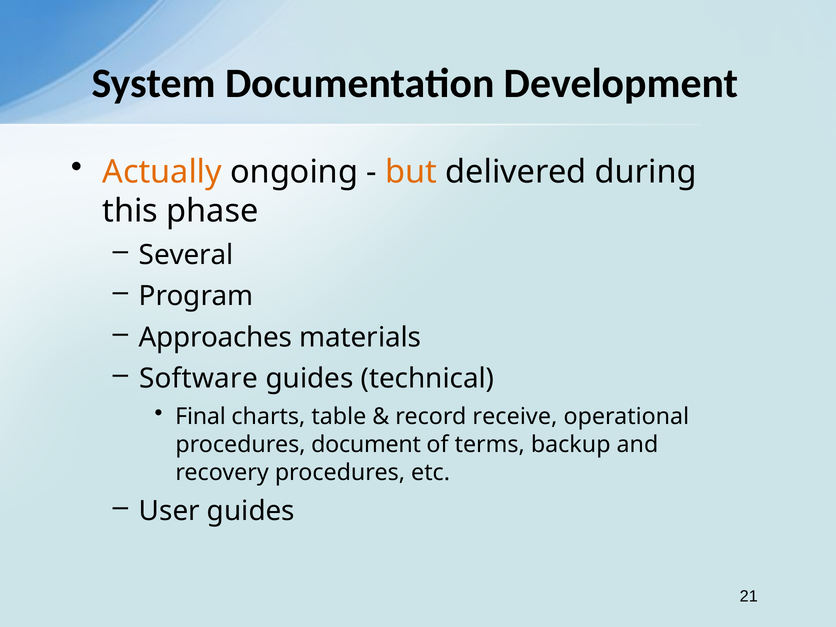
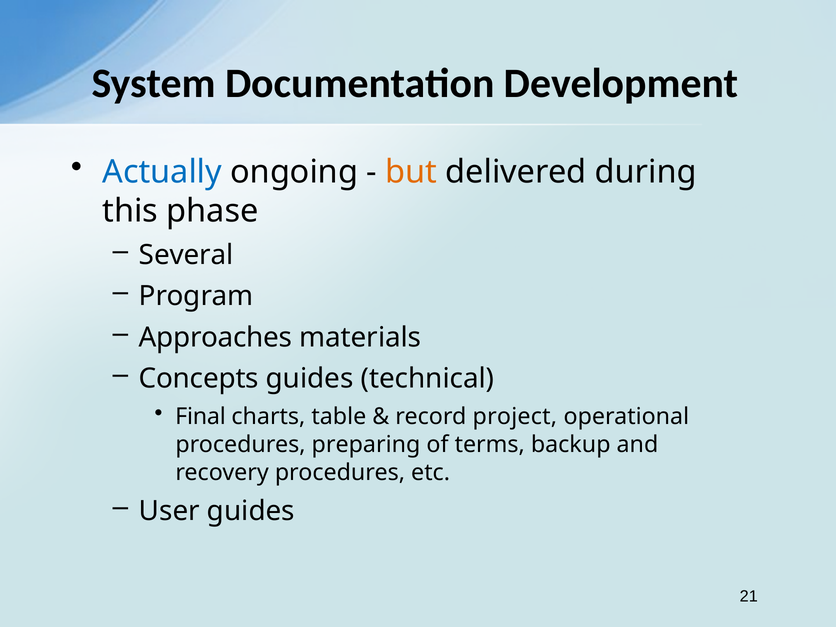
Actually colour: orange -> blue (162, 172)
Software: Software -> Concepts (199, 379)
receive: receive -> project (515, 417)
document: document -> preparing (366, 445)
